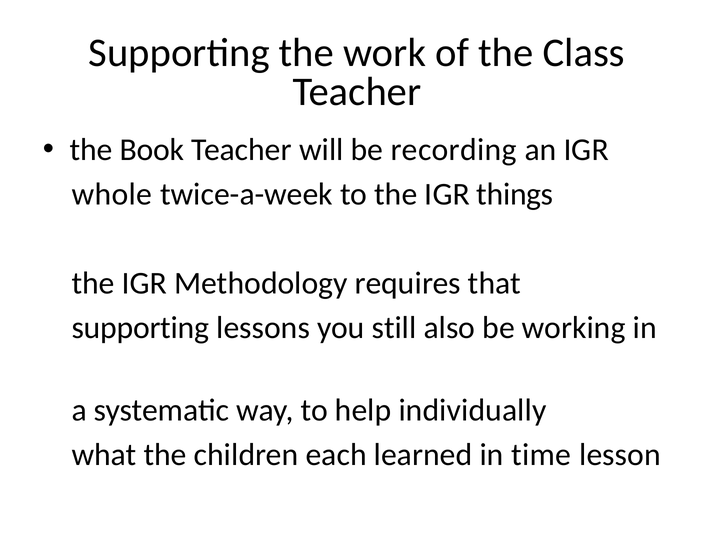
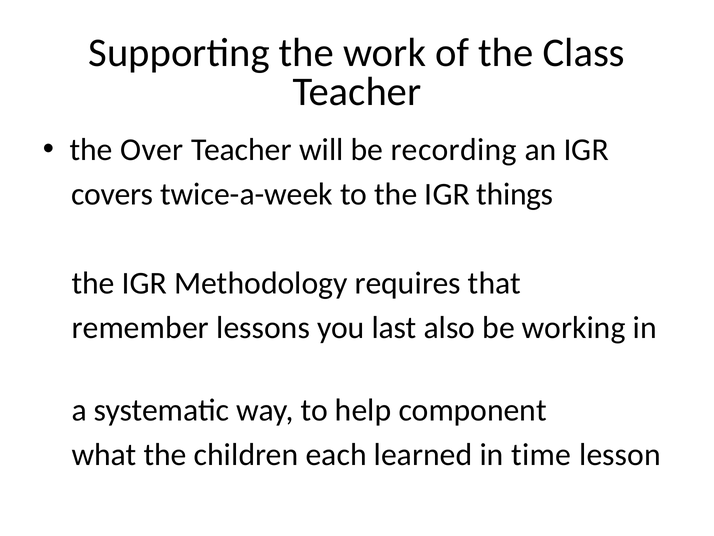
Book: Book -> Over (152, 150)
whole: whole -> covers (112, 194)
supporting: supporting -> remember (140, 328)
still: still -> last (394, 328)
individually: individually -> component (473, 410)
